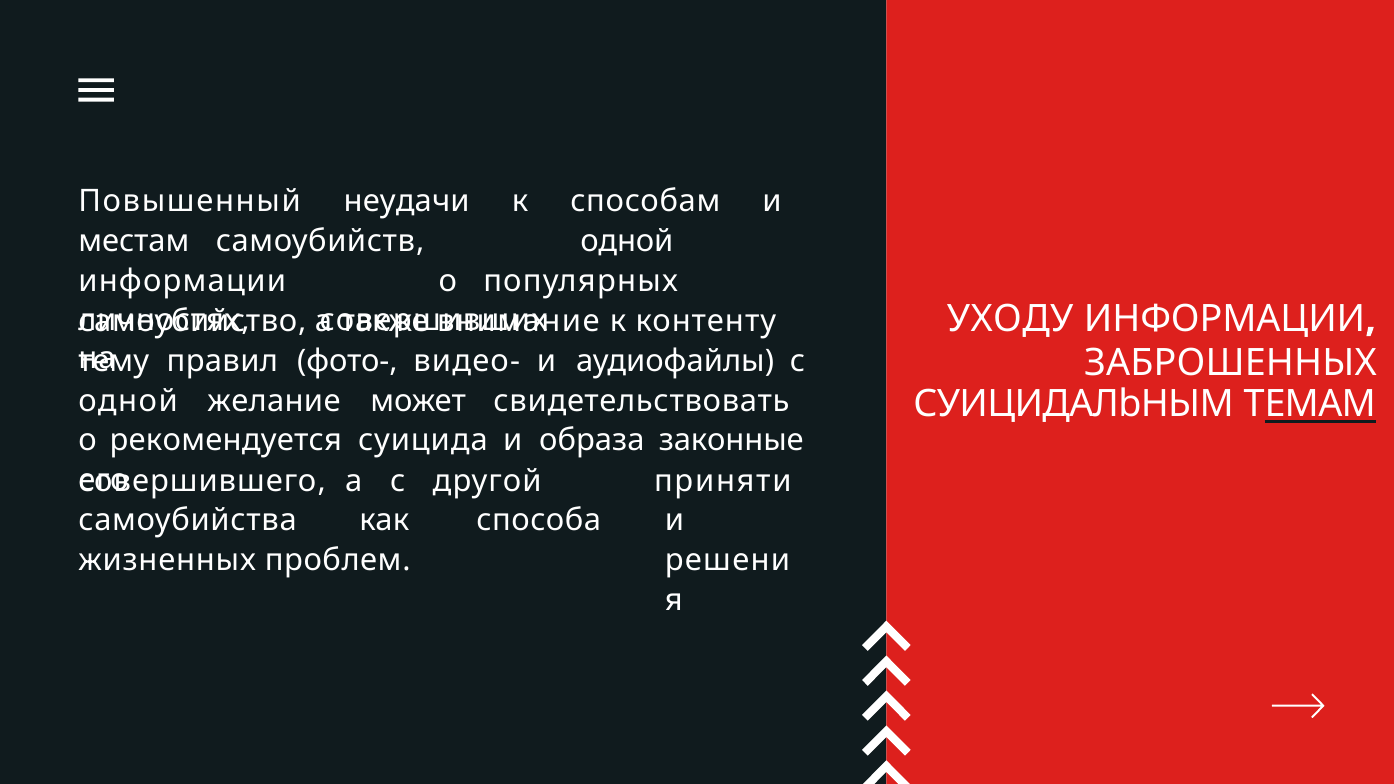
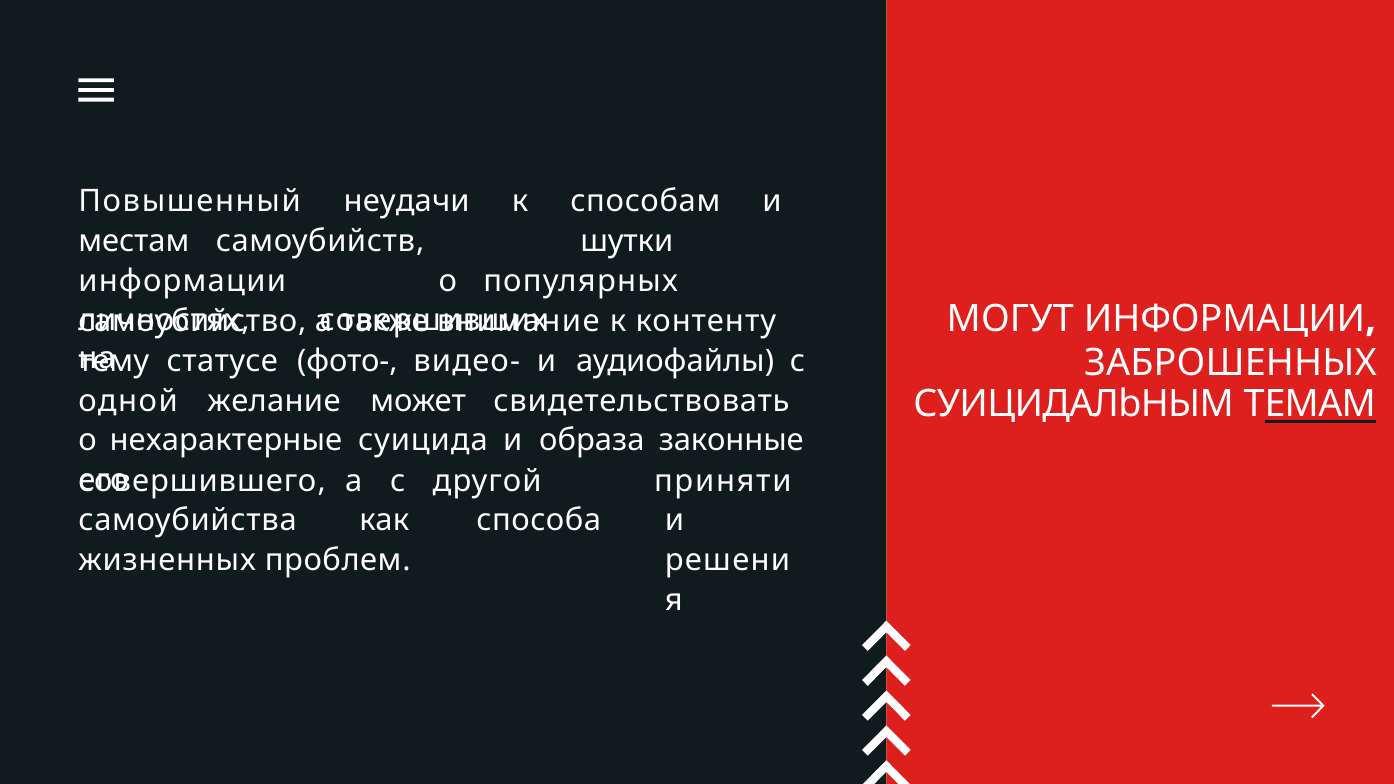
самоубийств одной: одной -> шутки (627, 241)
УХОДУ: УХОДУ -> МОГУТ (1010, 319)
правил: правил -> статусе (222, 361)
рекомендуется: рекомендуется -> нехарактерные (226, 441)
